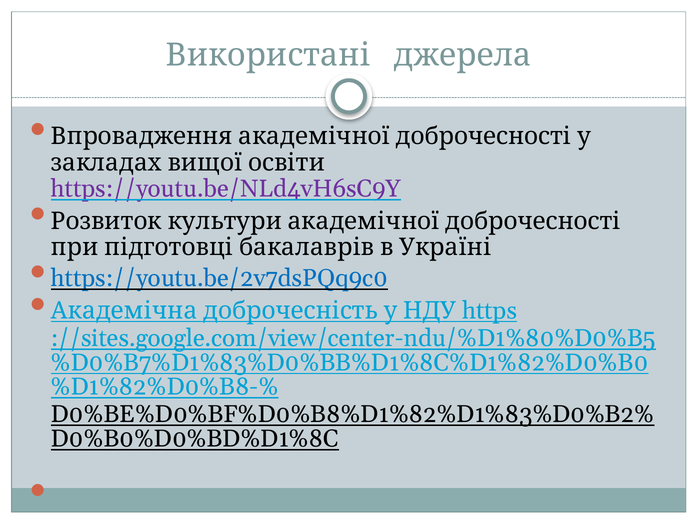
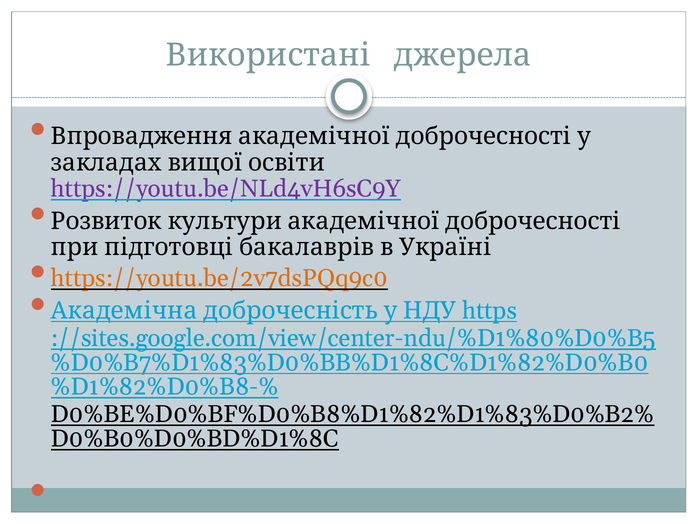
https://youtu.be/2v7dsPQq9c0 colour: blue -> orange (219, 278)
